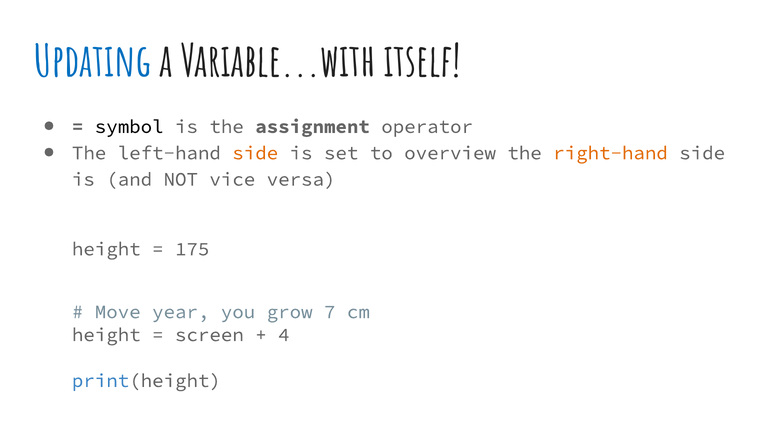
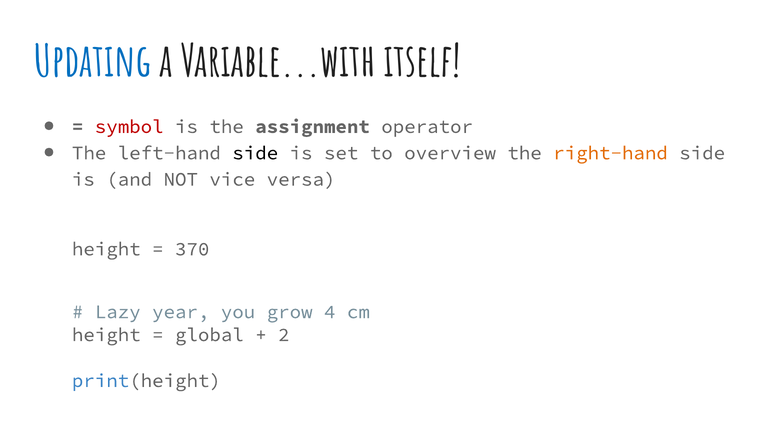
symbol colour: black -> red (129, 127)
side colour: orange -> black (255, 153)
175: 175 -> 370 (192, 249)
Move: Move -> Lazy (118, 312)
7: 7 -> 4 (330, 312)
screen: screen -> global (209, 335)
4: 4 -> 2 (284, 335)
